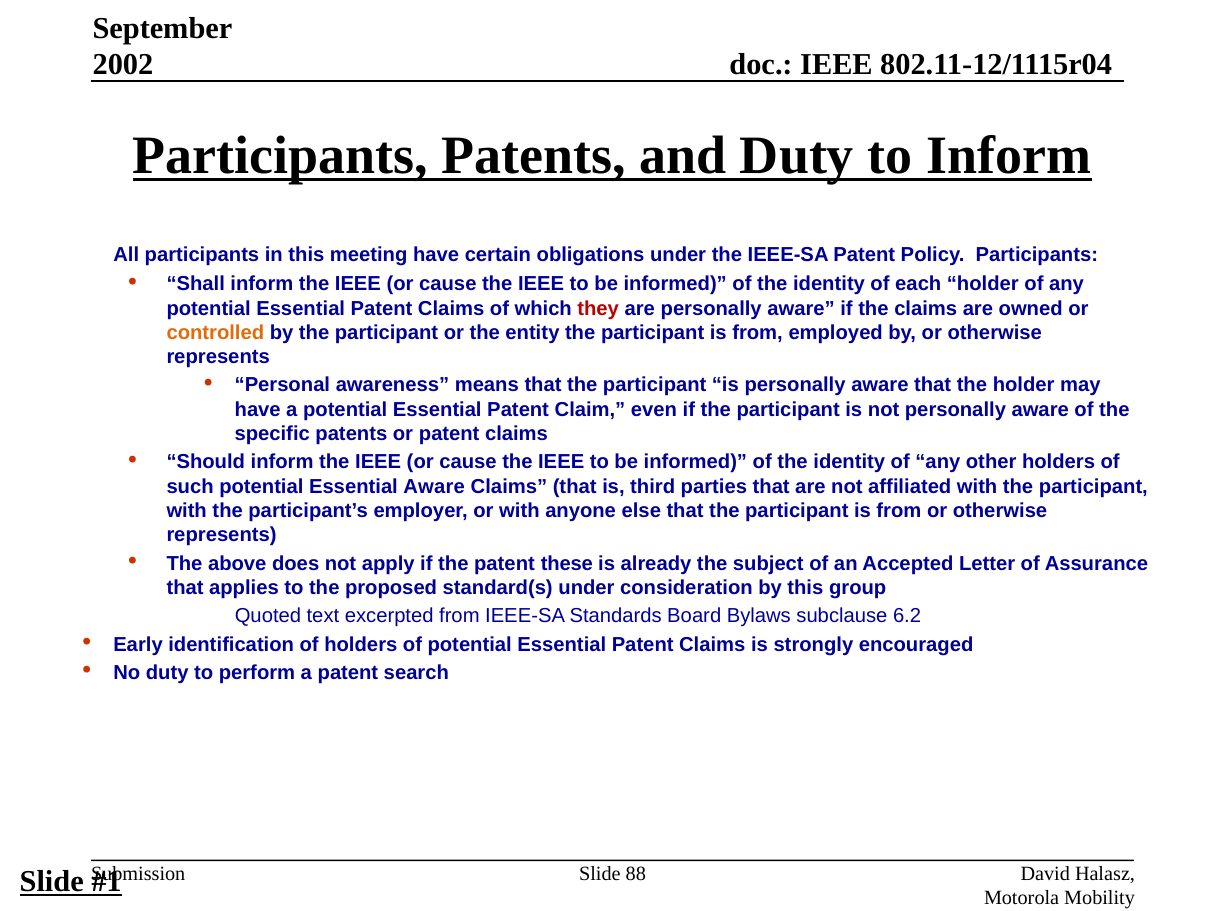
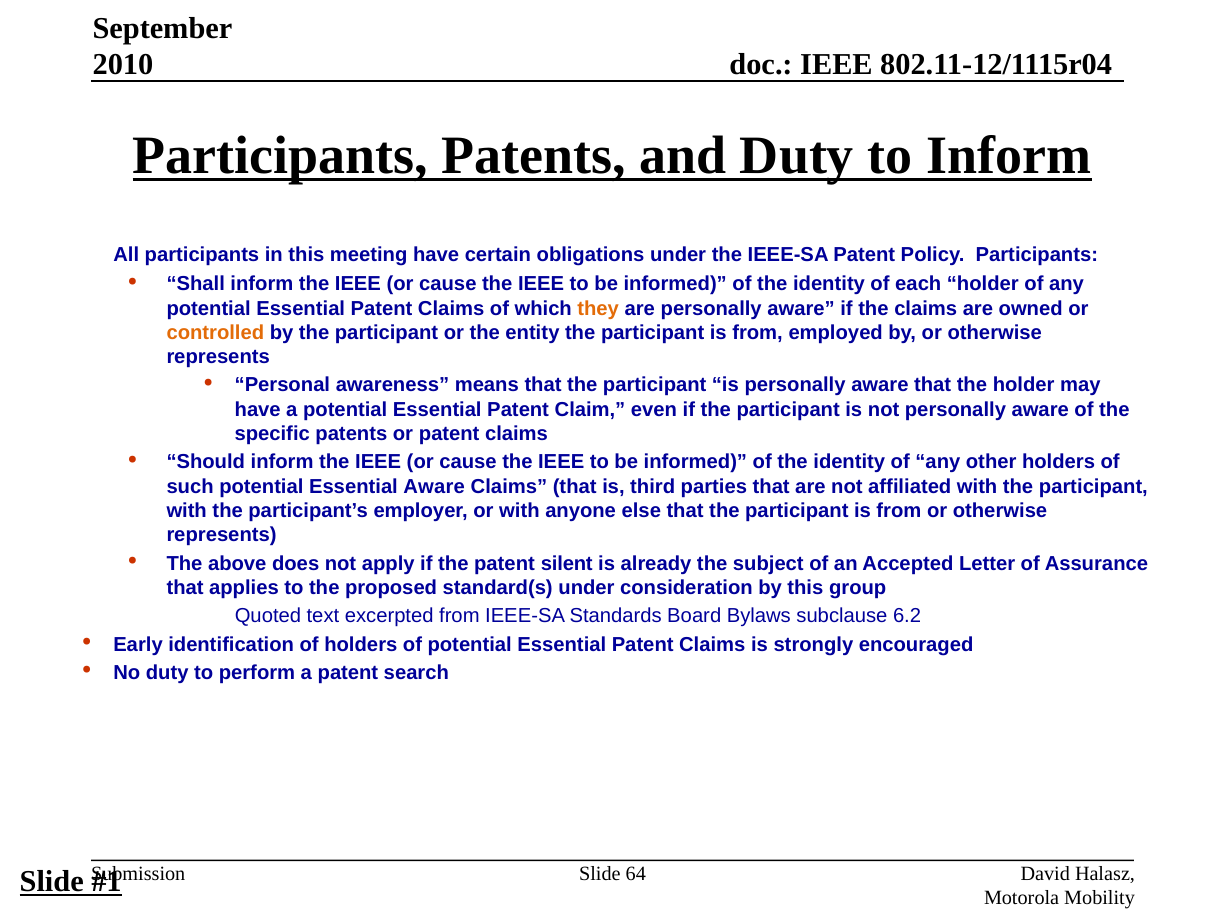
2002: 2002 -> 2010 (123, 65)
they colour: red -> orange (598, 308)
these: these -> silent (567, 564)
88: 88 -> 64 (636, 874)
